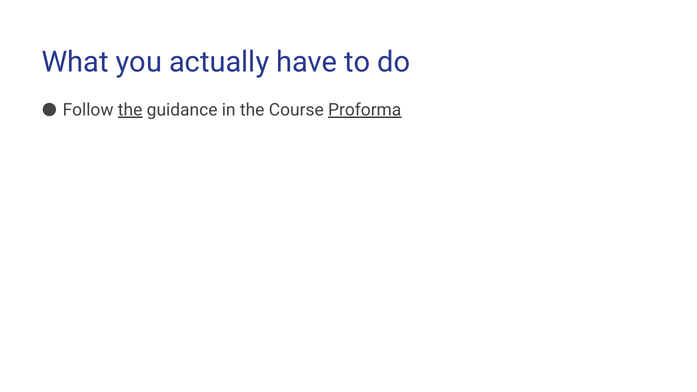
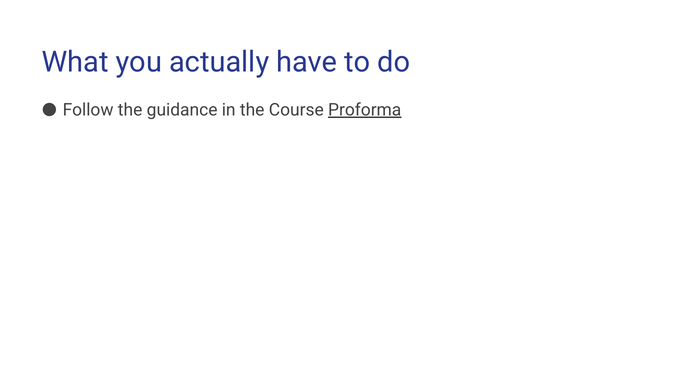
the underline: present -> none (130, 110)
